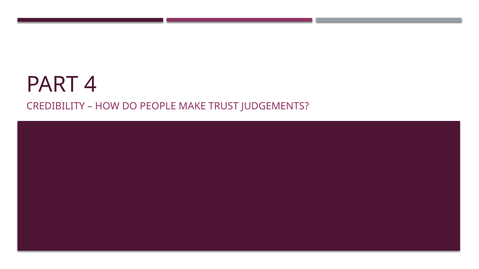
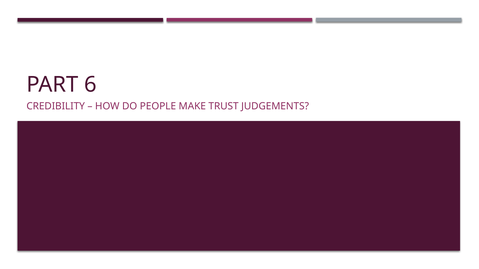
4: 4 -> 6 (90, 85)
